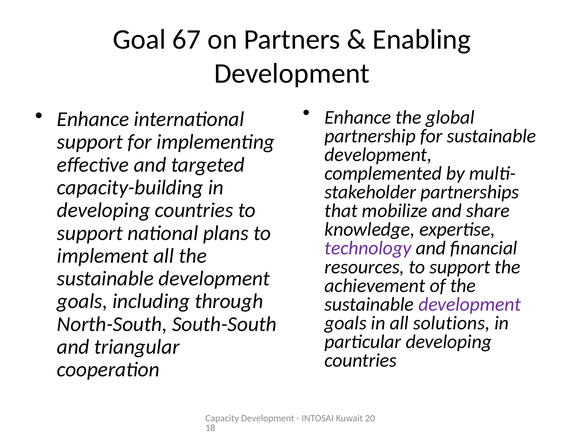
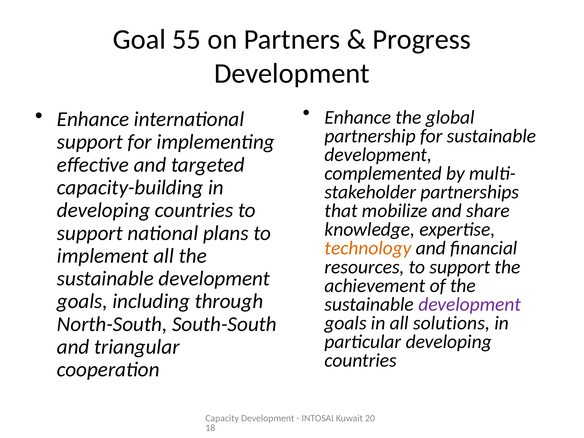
67: 67 -> 55 (187, 39)
Enabling: Enabling -> Progress (422, 39)
technology colour: purple -> orange (368, 248)
